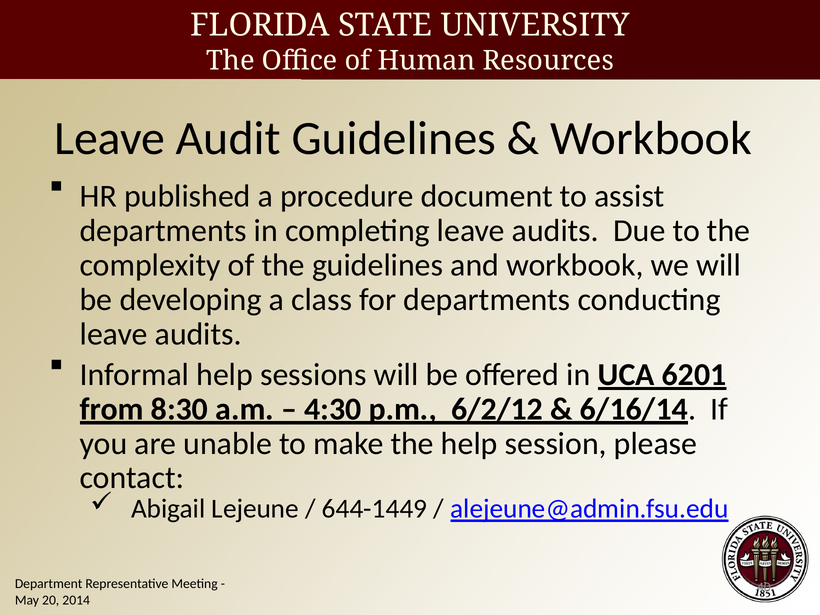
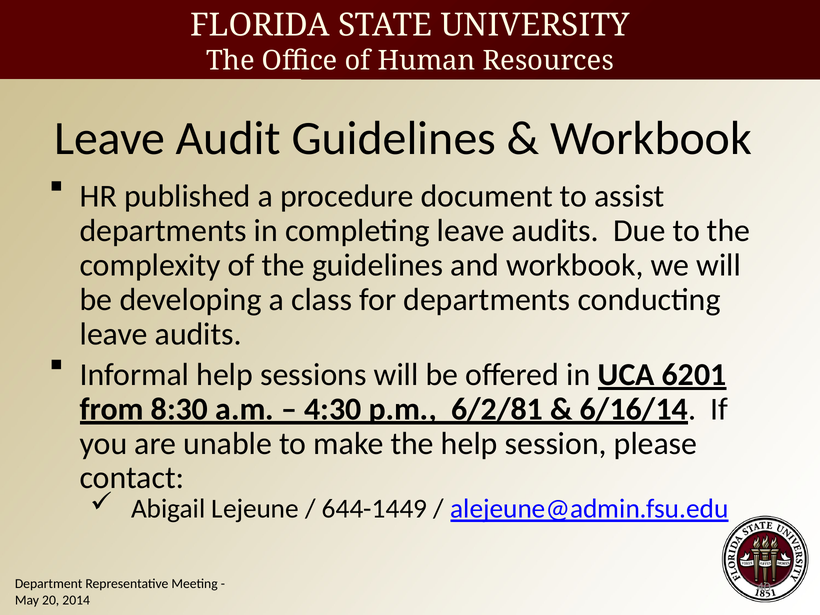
6/2/12: 6/2/12 -> 6/2/81 (497, 409)
